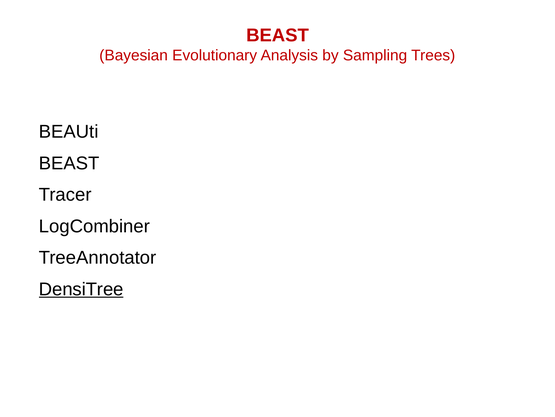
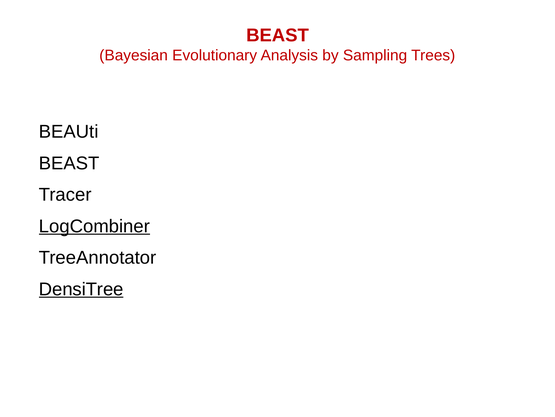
LogCombiner underline: none -> present (94, 226)
